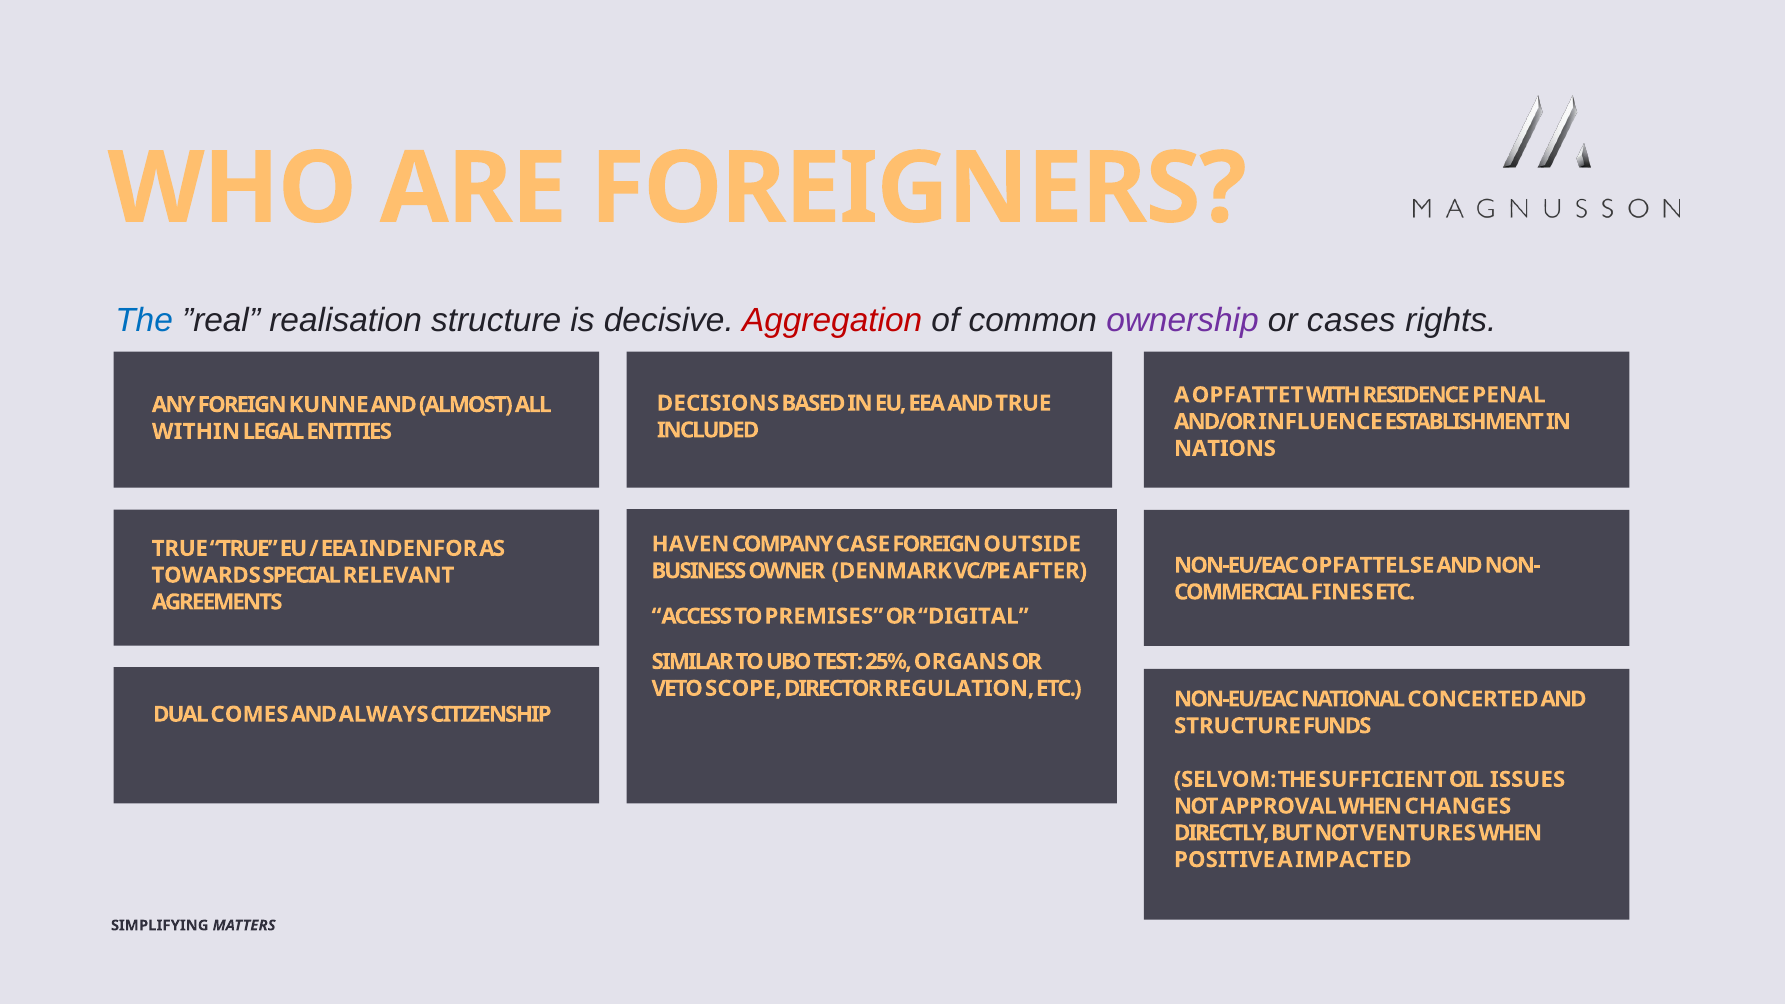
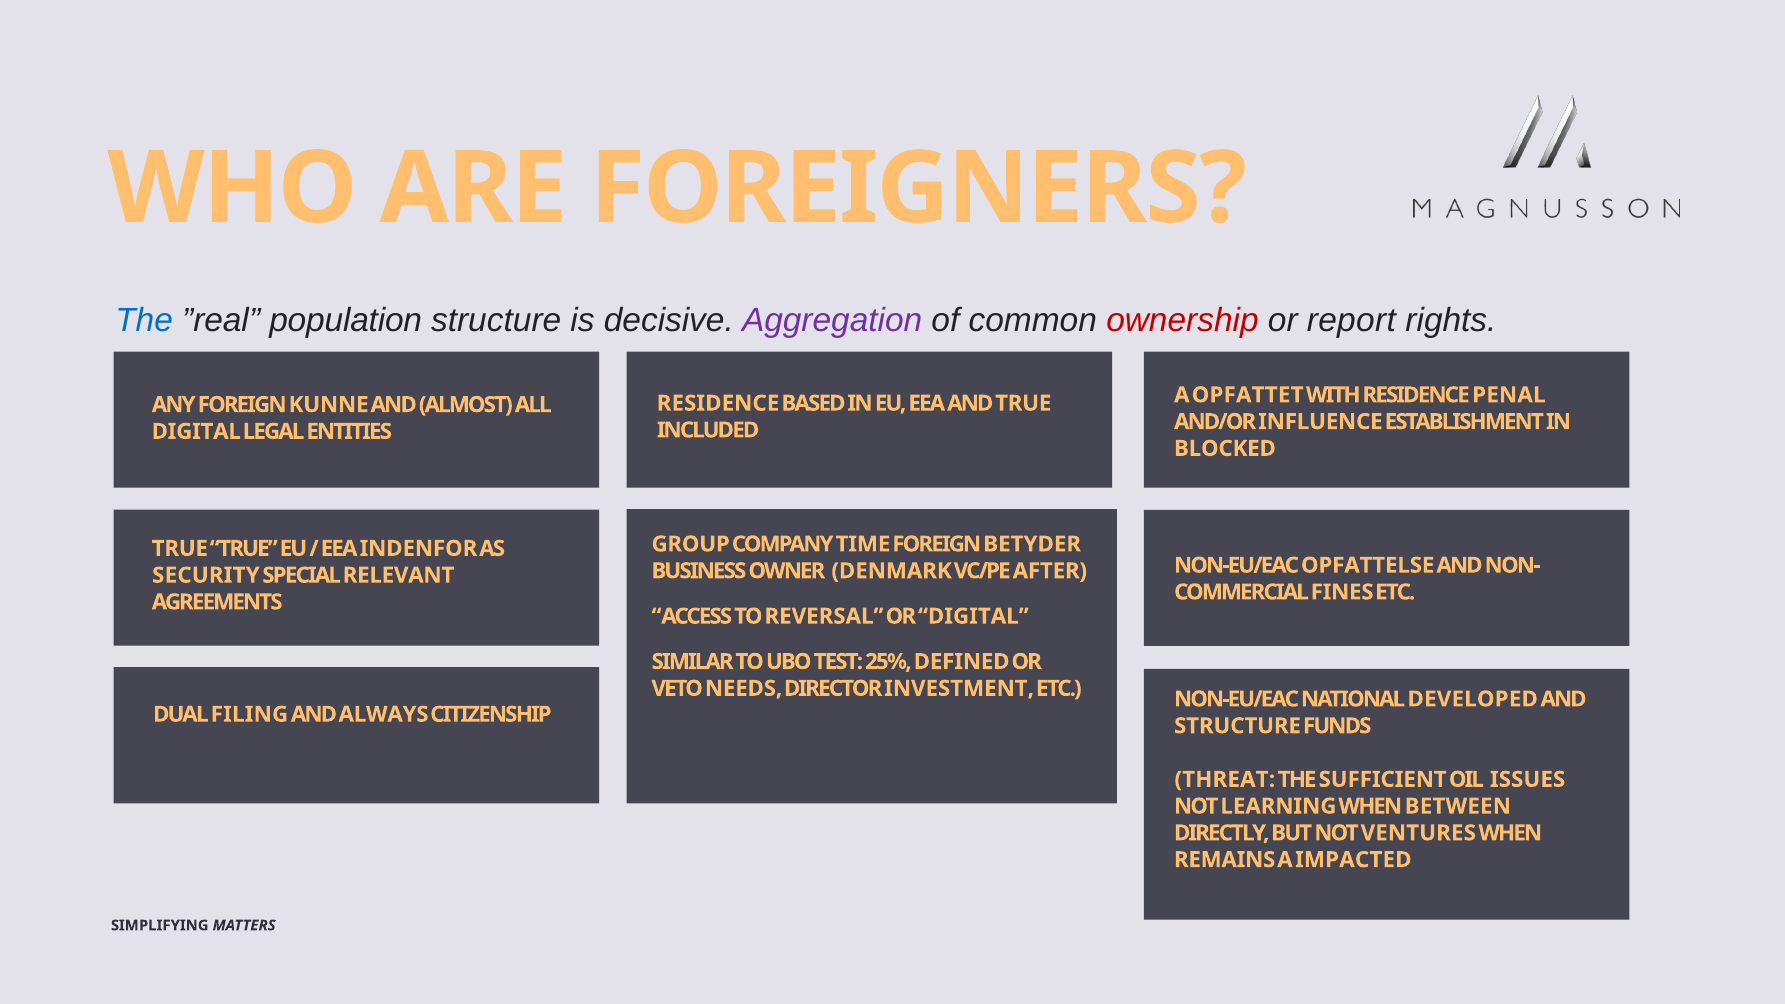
realisation: realisation -> population (346, 320)
Aggregation colour: red -> purple (832, 320)
ownership colour: purple -> red (1182, 320)
cases: cases -> report (1351, 320)
DECISIONS: DECISIONS -> RESIDENCE (718, 403)
WITHIN: WITHIN -> DIGITAL (196, 432)
NATIONS: NATIONS -> BLOCKED (1225, 449)
HAVEN: HAVEN -> GROUP (691, 544)
CASE: CASE -> TIME (863, 544)
OUTSIDE: OUTSIDE -> BETYDER (1032, 544)
TOWARDS: TOWARDS -> SECURITY (206, 575)
PREMISES: PREMISES -> REVERSAL (824, 616)
ORGANS: ORGANS -> DEFINED (962, 662)
SCOPE: SCOPE -> NEEDS (744, 688)
REGULATION: REGULATION -> INVESTMENT (959, 688)
CONCERTED: CONCERTED -> DEVELOPED (1473, 699)
COMES: COMES -> FILING (249, 714)
SELVOM: SELVOM -> THREAT (1225, 779)
APPROVAL: APPROVAL -> LEARNING (1278, 806)
CHANGES: CHANGES -> BETWEEN (1458, 806)
POSITIVE: POSITIVE -> REMAINS (1225, 860)
